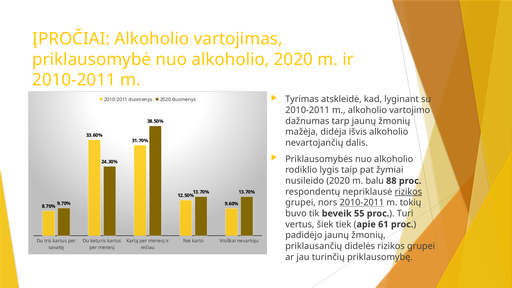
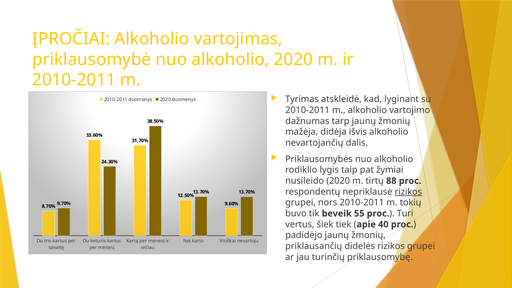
balu: balu -> tirtų (375, 181)
2010-2011 underline: present -> none (362, 203)
61: 61 -> 40 (383, 224)
